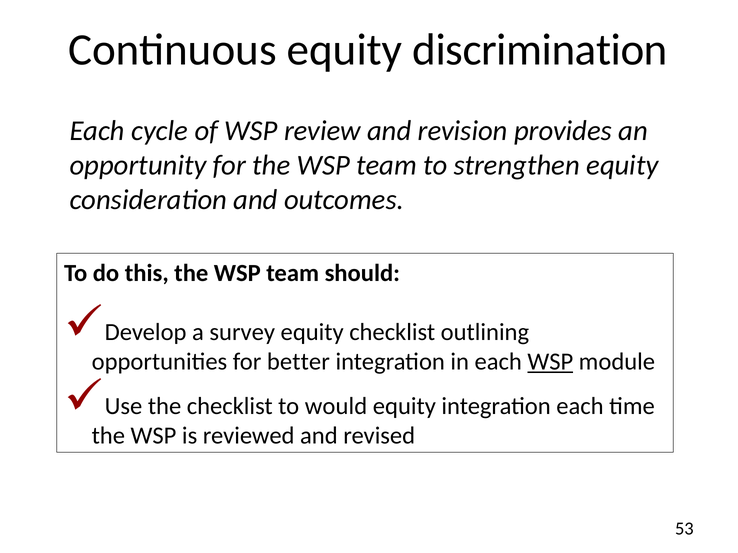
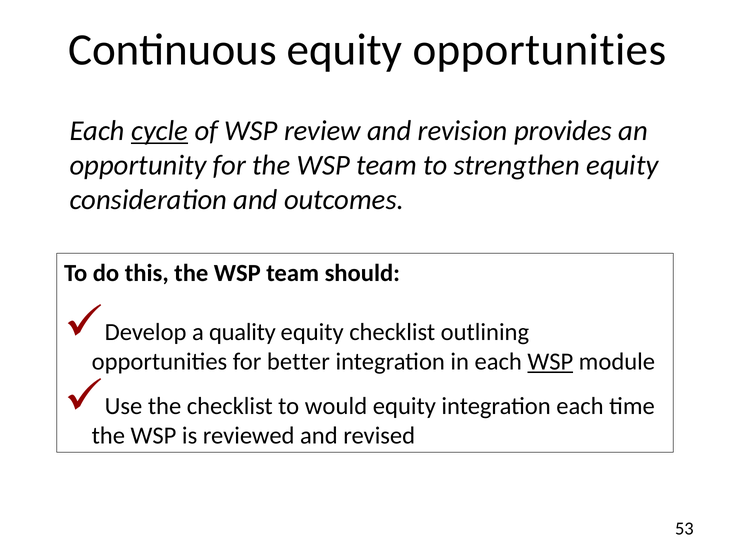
equity discrimination: discrimination -> opportunities (539, 50)
cycle underline: none -> present (160, 131)
survey: survey -> quality (242, 333)
